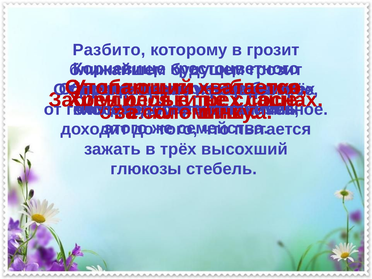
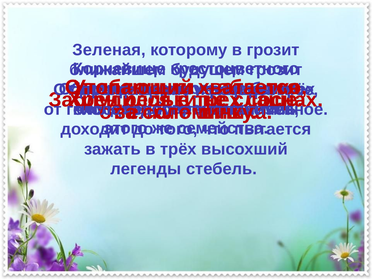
Разбито: Разбито -> Зеленая (109, 50)
глюкозы: глюкозы -> легенды (146, 169)
